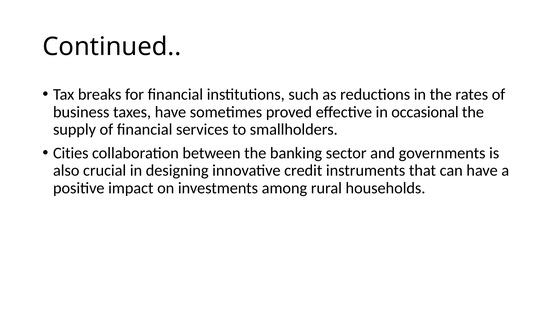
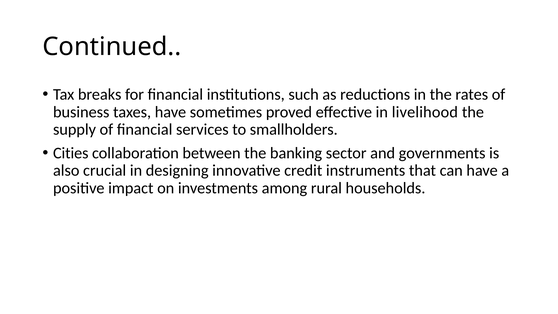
occasional: occasional -> livelihood (425, 112)
